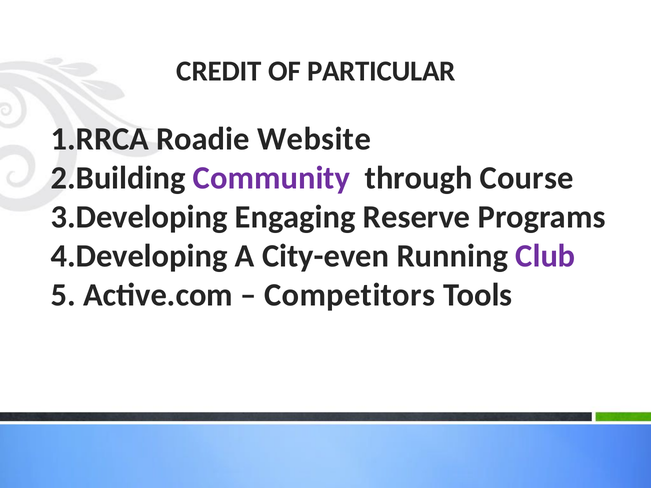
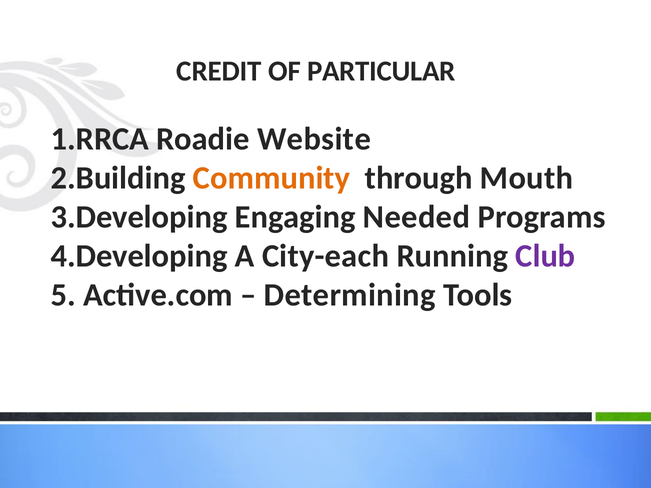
Community colour: purple -> orange (272, 178)
Course: Course -> Mouth (527, 178)
Reserve: Reserve -> Needed (416, 217)
City-even: City-even -> City-each (325, 256)
Competitors: Competitors -> Determining (350, 295)
